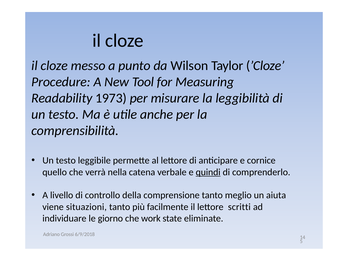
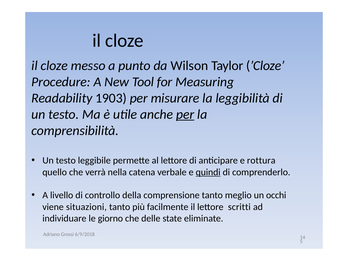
1973: 1973 -> 1903 (111, 98)
per underline: none -> present (185, 114)
cornice: cornice -> rottura (261, 160)
aiuta: aiuta -> occhi (276, 195)
work: work -> delle (151, 219)
